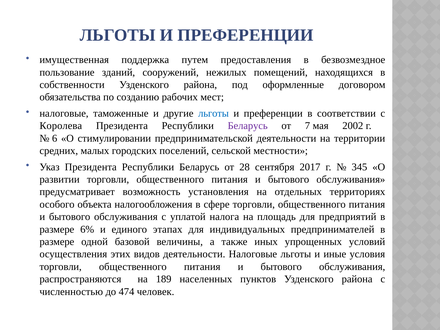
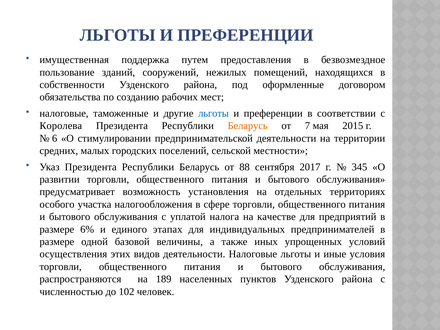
Беларусь colour: purple -> orange (248, 126)
2002: 2002 -> 2015 (353, 126)
28: 28 -> 88 (245, 167)
объекта: объекта -> участка (95, 204)
площадь: площадь -> качестве (276, 217)
474: 474 -> 102 (127, 292)
